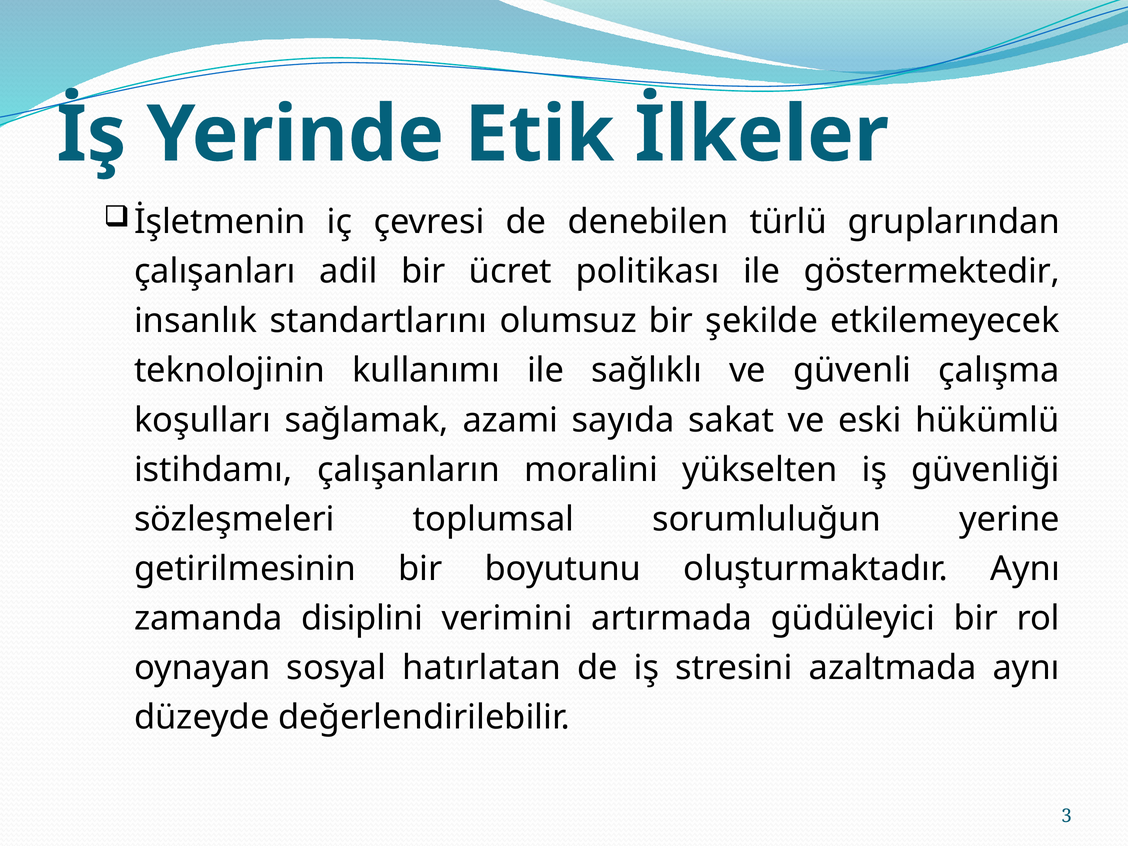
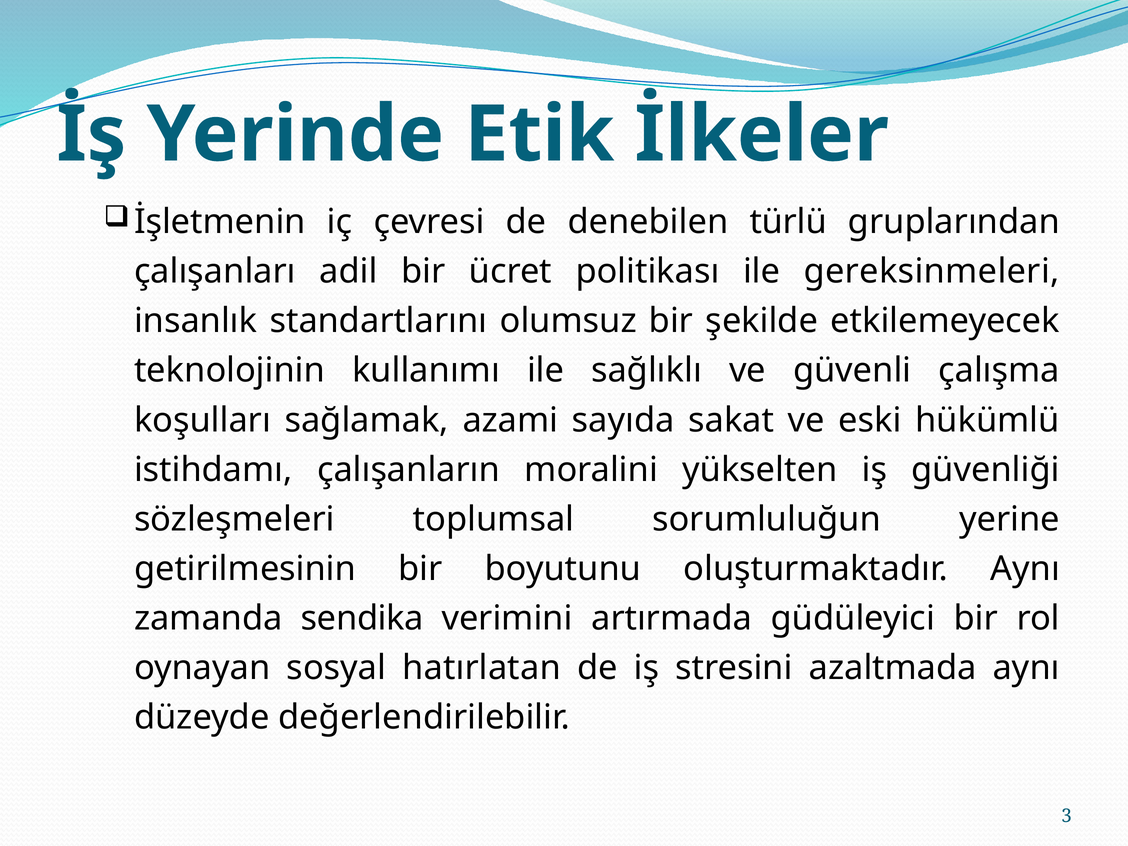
göstermektedir: göstermektedir -> gereksinmeleri (932, 271)
disiplini: disiplini -> sendika (362, 618)
